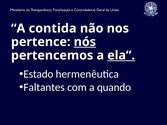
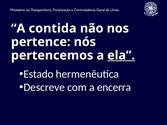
nós underline: present -> none (85, 42)
Faltantes: Faltantes -> Descreve (44, 87)
quando: quando -> encerra (114, 87)
